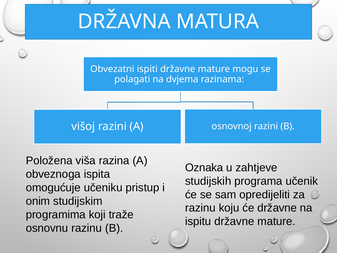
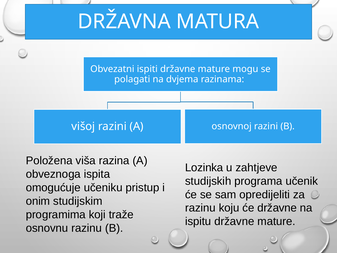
Oznaka: Oznaka -> Lozinka (204, 167)
